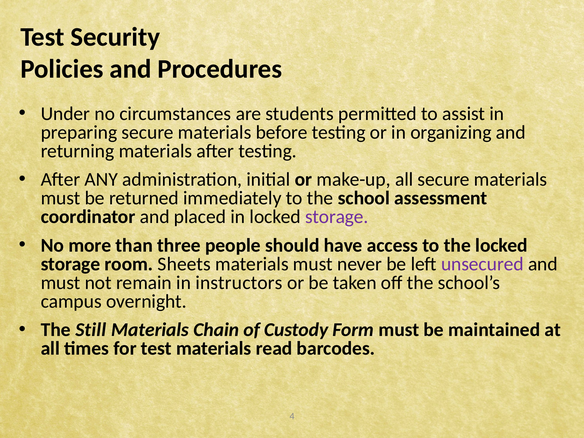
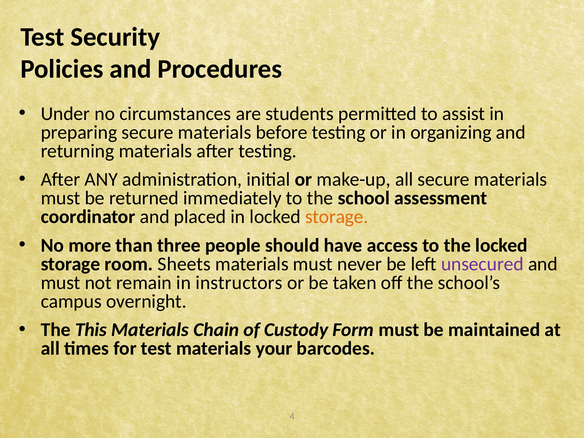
storage colour: purple -> orange (337, 217)
Still: Still -> This (91, 330)
read: read -> your (274, 349)
